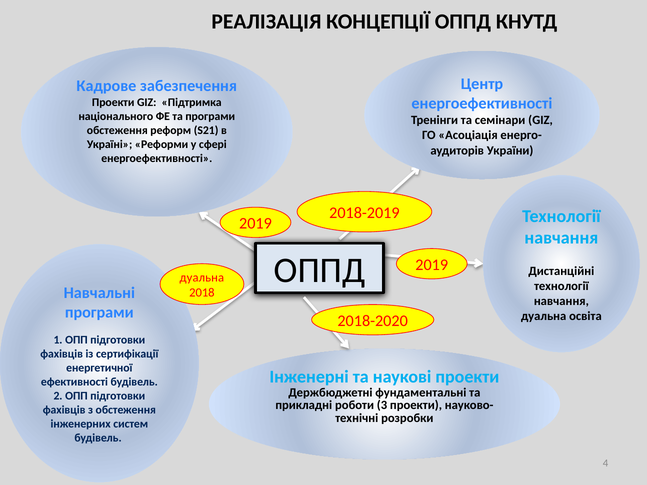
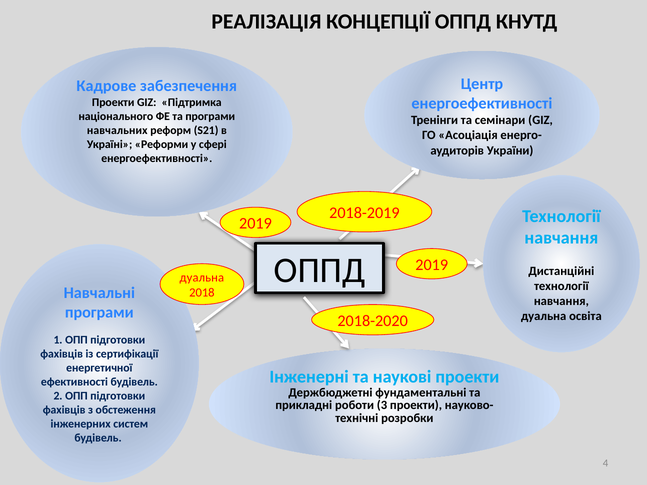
обстеження: обстеження -> навчальних (117, 130)
